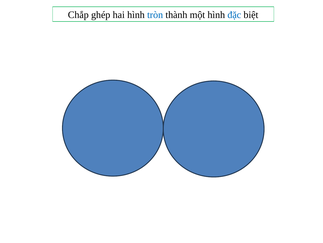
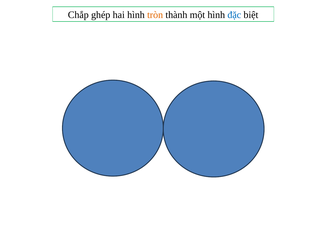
tròn colour: blue -> orange (155, 15)
